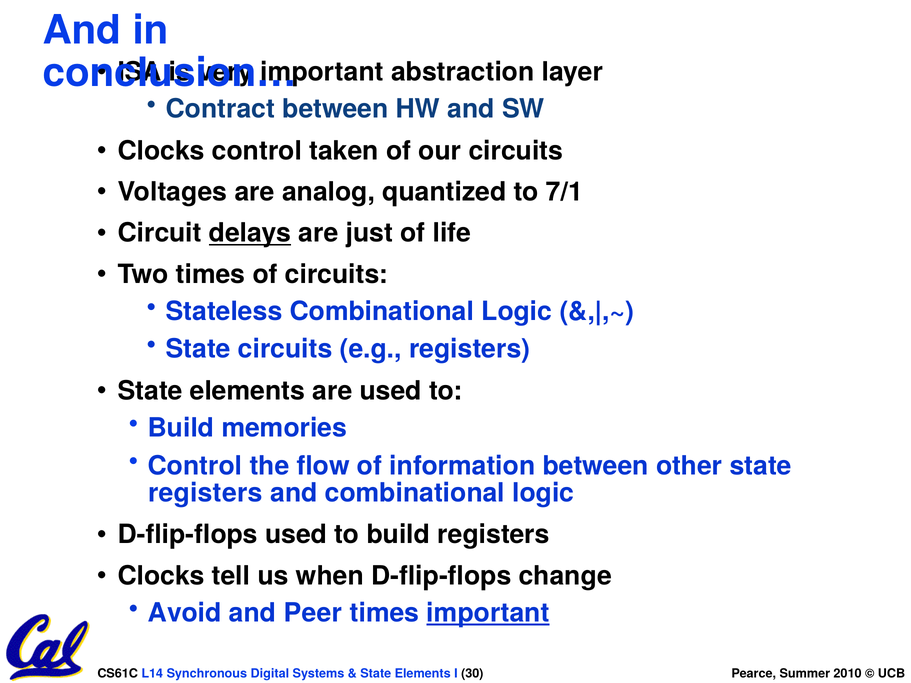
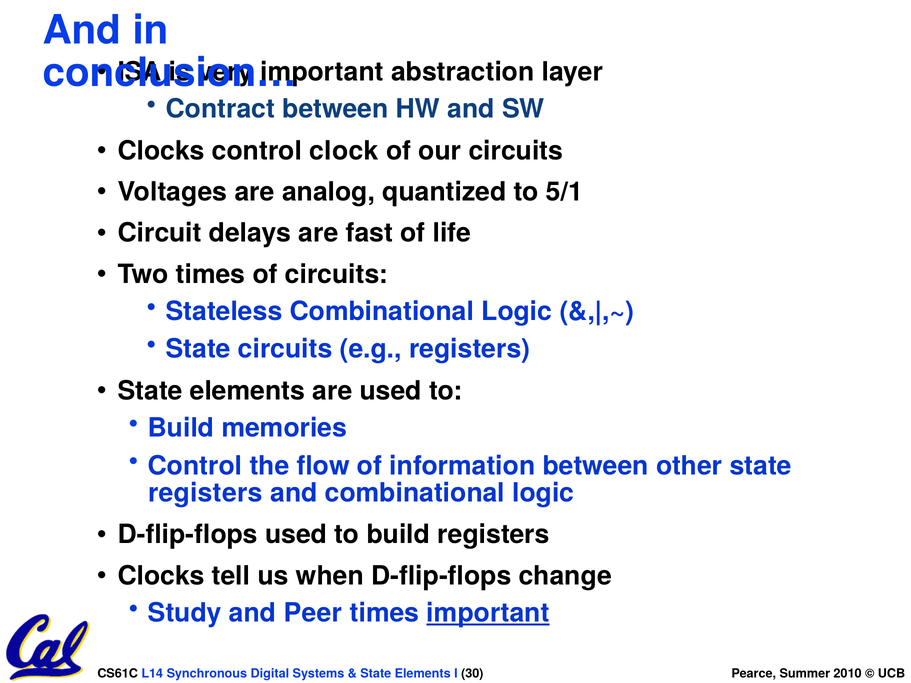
taken: taken -> clock (344, 151)
7/1: 7/1 -> 5/1 (564, 192)
delays underline: present -> none (250, 233)
just: just -> fast (369, 233)
Avoid: Avoid -> Study (185, 613)
